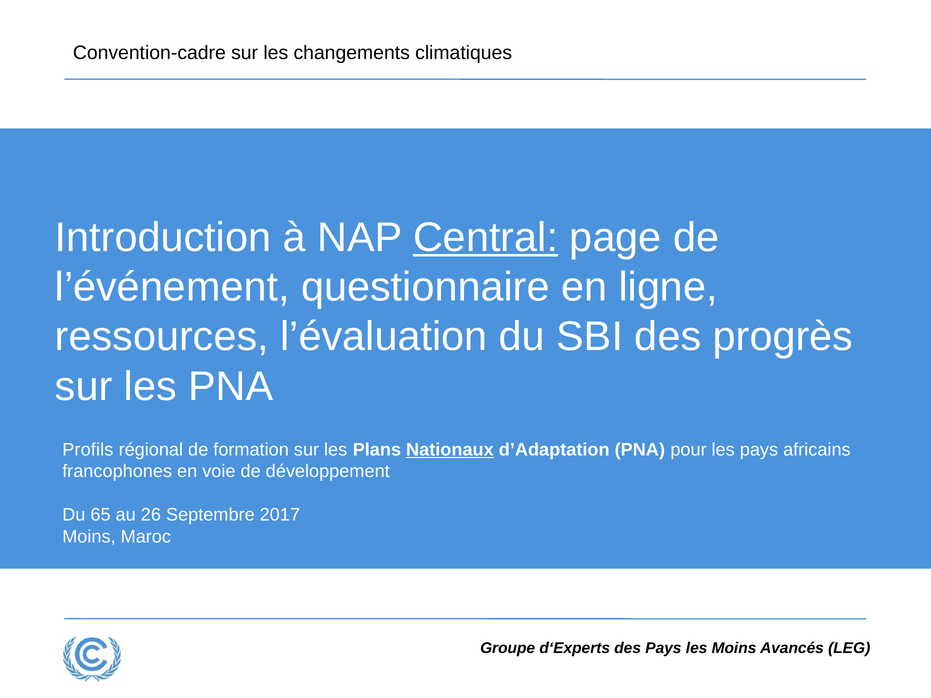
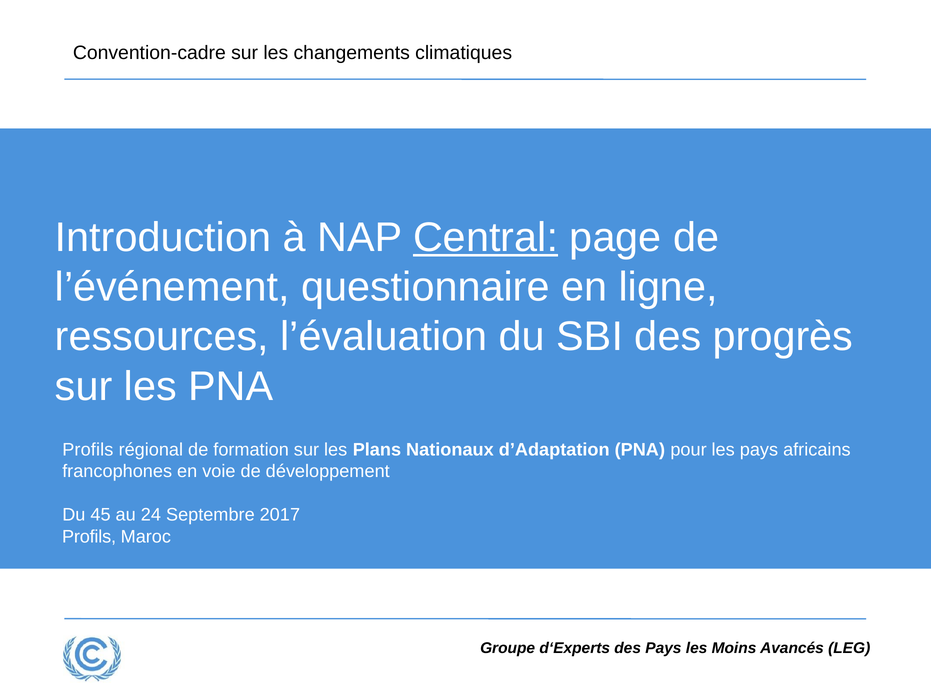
Nationaux underline: present -> none (450, 450)
65: 65 -> 45 (101, 515)
26: 26 -> 24 (151, 515)
Moins: Moins -> Profils (89, 537)
